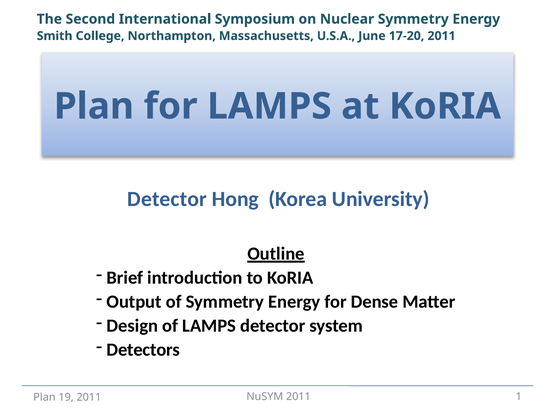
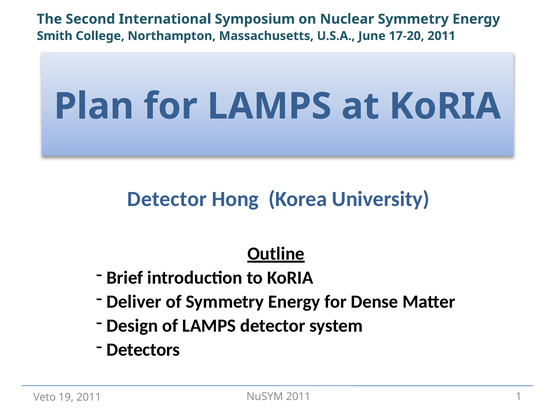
Output: Output -> Deliver (134, 302)
Plan: Plan -> Veto (45, 398)
